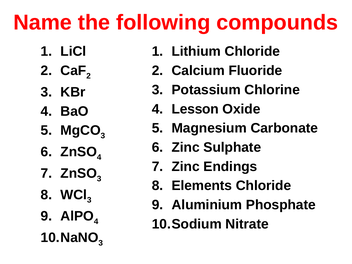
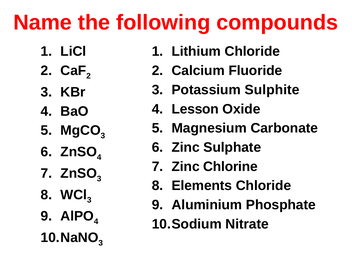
Chlorine: Chlorine -> Sulphite (272, 90)
Endings: Endings -> Chlorine (230, 167)
